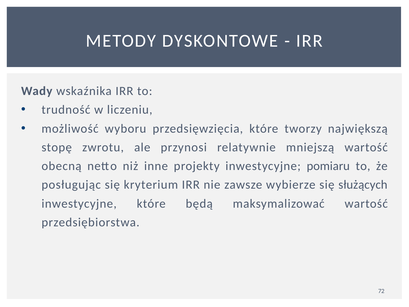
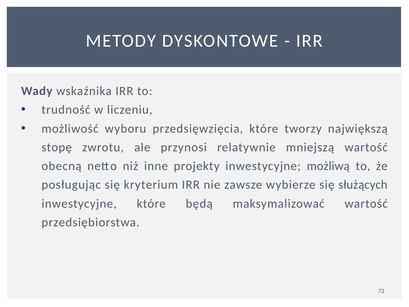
pomiaru: pomiaru -> możliwą (328, 166)
